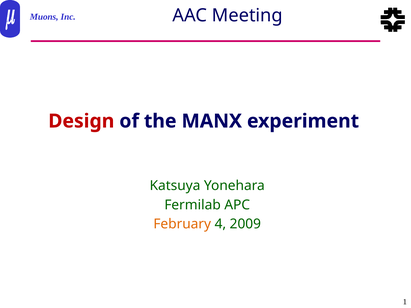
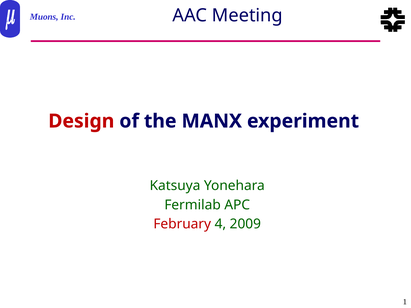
February colour: orange -> red (182, 224)
